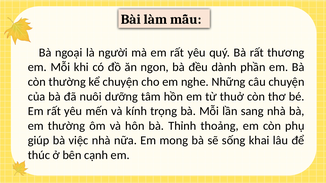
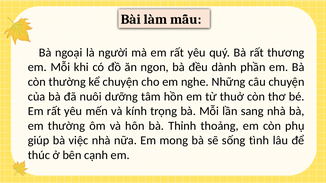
khai: khai -> tình (259, 141)
